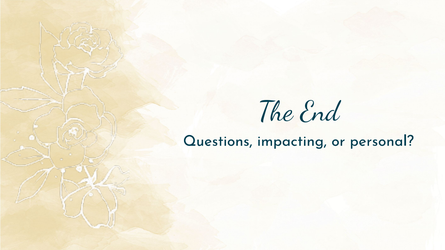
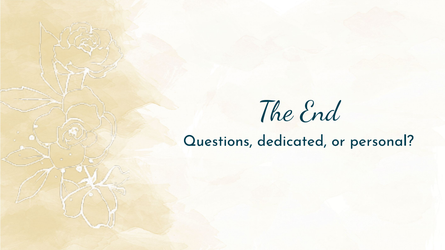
impacting: impacting -> dedicated (292, 141)
